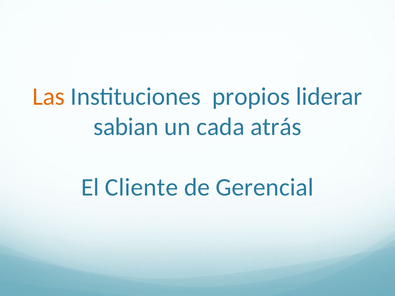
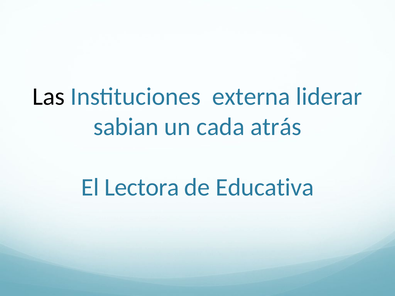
Las colour: orange -> black (49, 97)
propios: propios -> externa (251, 97)
Cliente: Cliente -> Lectora (142, 188)
Gerencial: Gerencial -> Educativa (265, 188)
